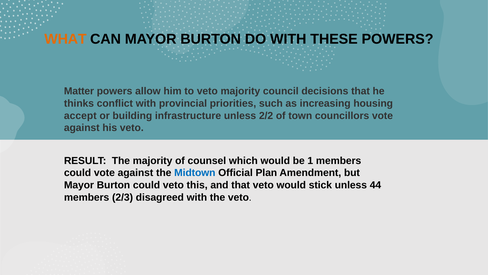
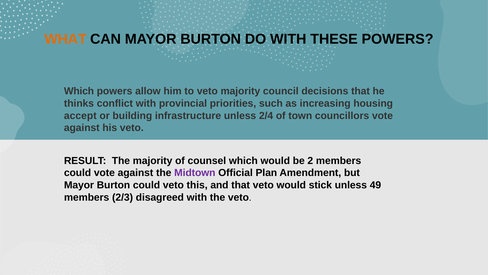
Matter: Matter -> Which (79, 91)
2/2: 2/2 -> 2/4 (266, 115)
1: 1 -> 2 (310, 160)
Midtown colour: blue -> purple (195, 173)
44: 44 -> 49 (375, 185)
